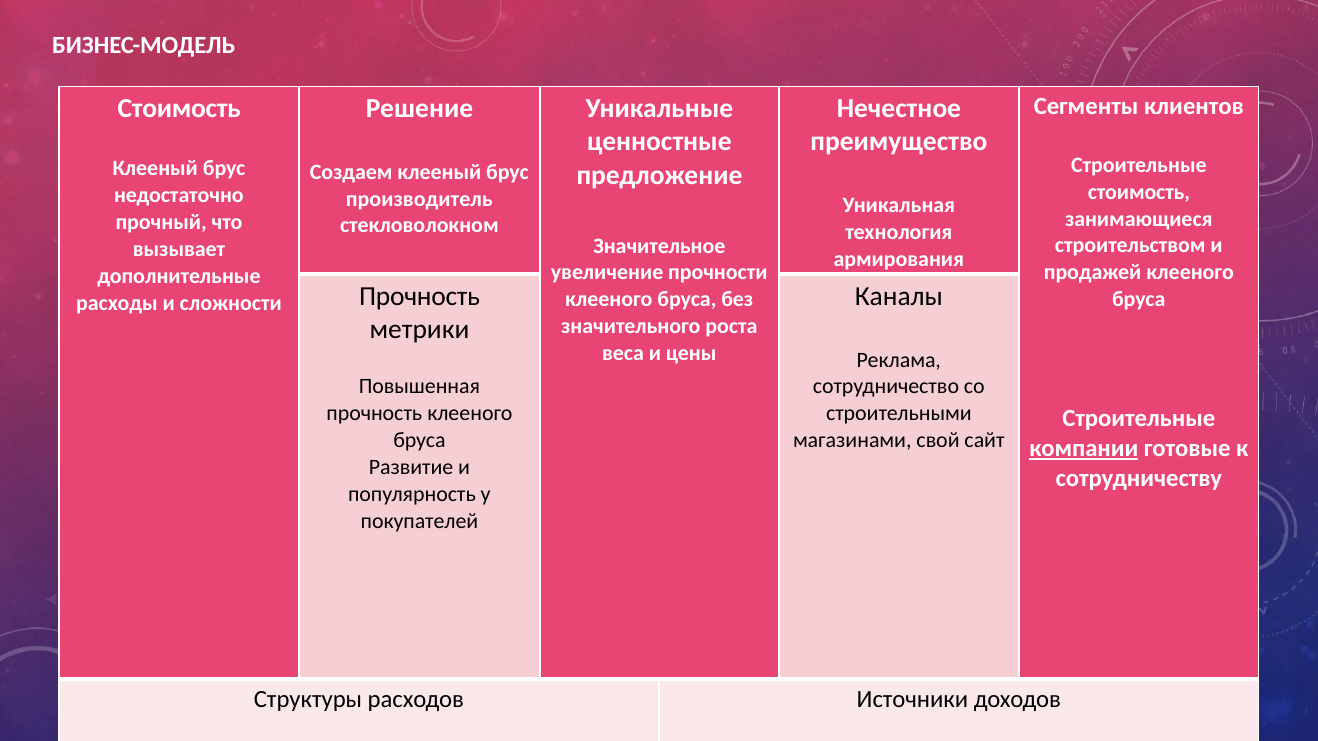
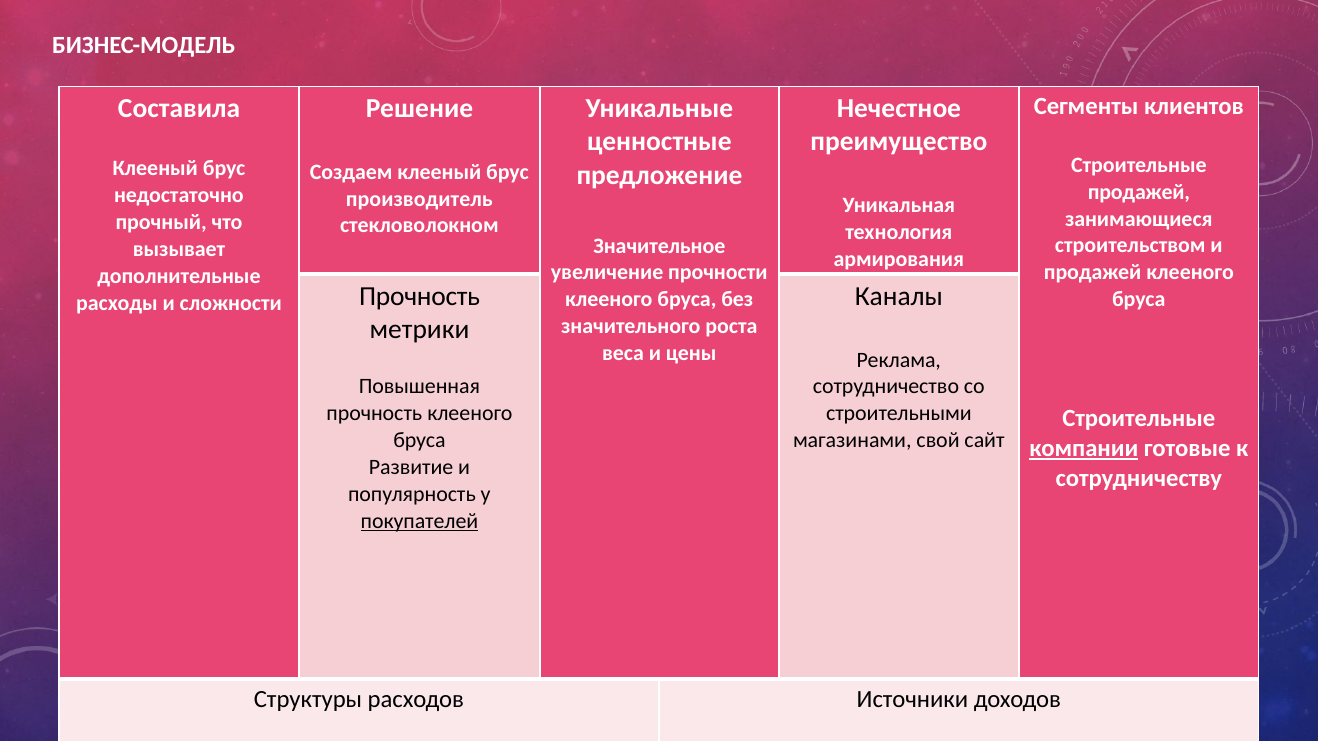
Стоимость: Стоимость -> Составила (179, 108)
стоимость: стоимость -> продажей (1139, 192)
покупателей underline: none -> present (419, 521)
